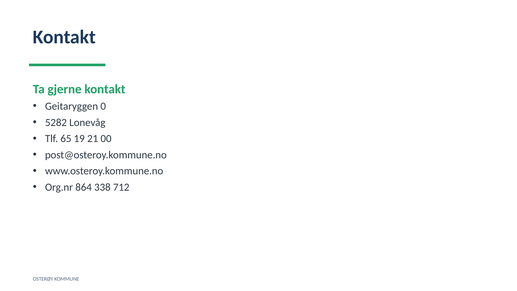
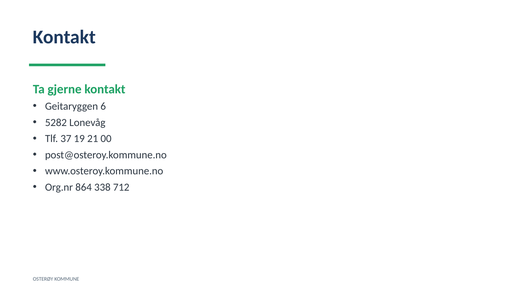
0: 0 -> 6 (103, 106)
65: 65 -> 37 (66, 139)
